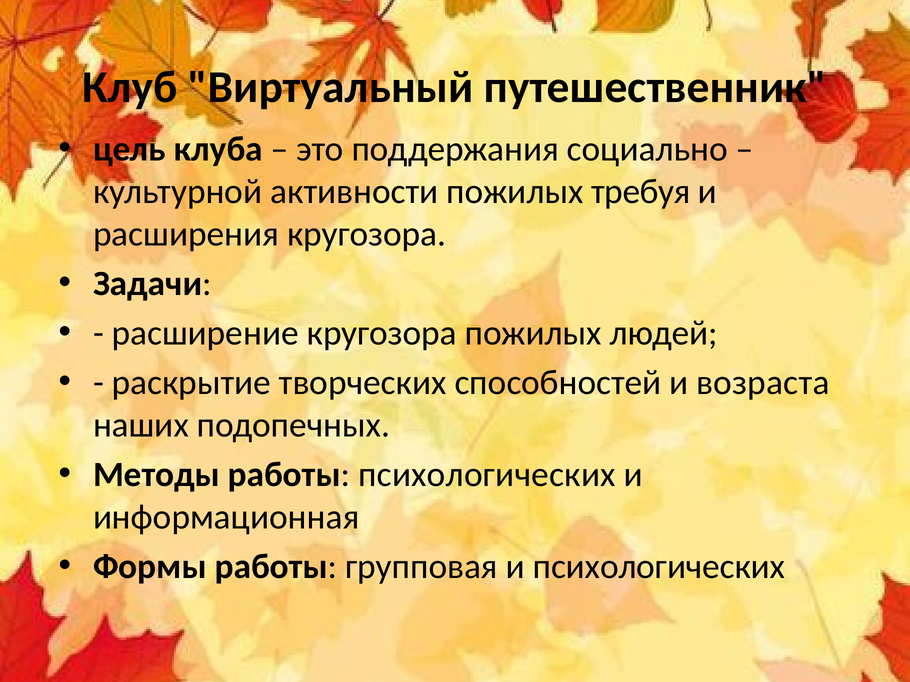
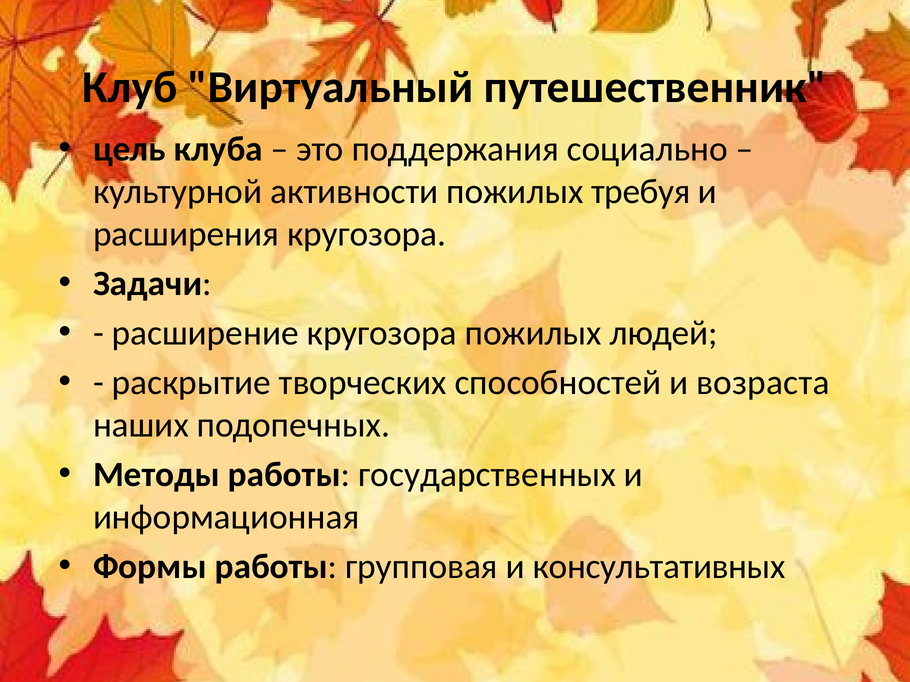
работы психологических: психологических -> государственных (487, 475)
и психологических: психологических -> консультативных (659, 567)
